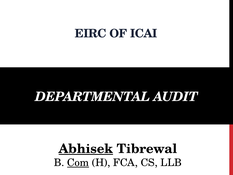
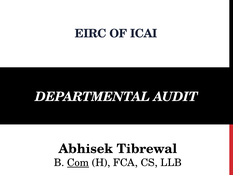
Abhisek underline: present -> none (86, 149)
